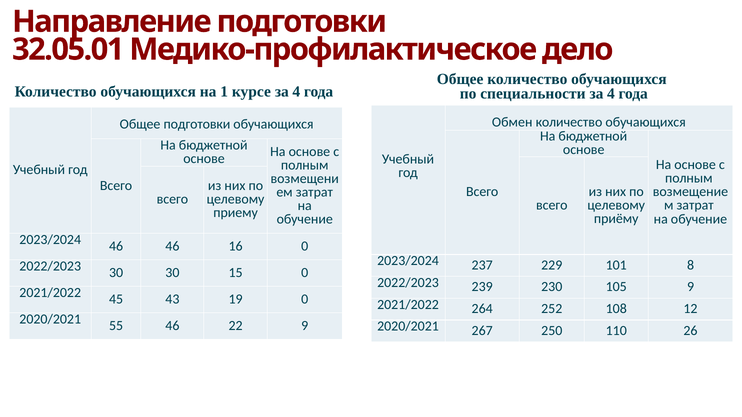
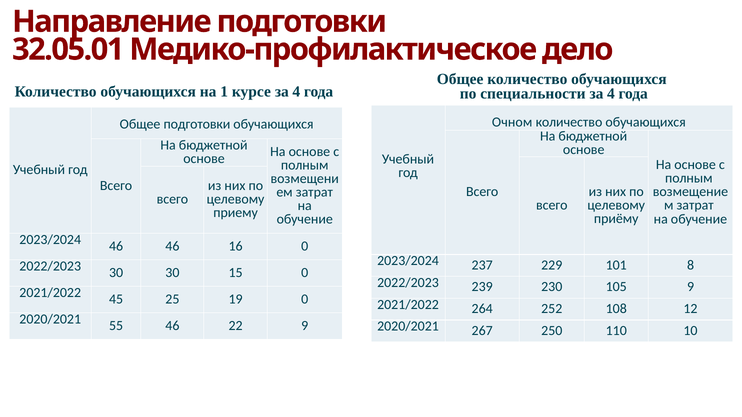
Обмен: Обмен -> Очном (512, 122)
43: 43 -> 25 (172, 299)
26: 26 -> 10 (690, 331)
